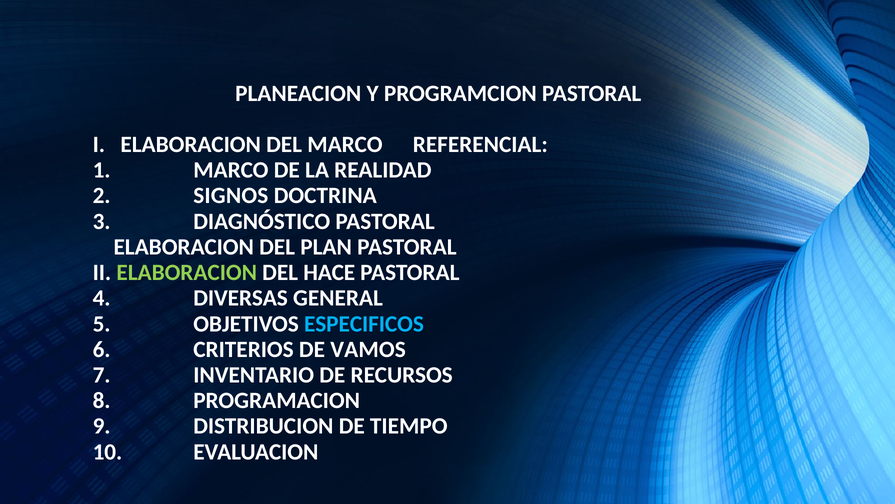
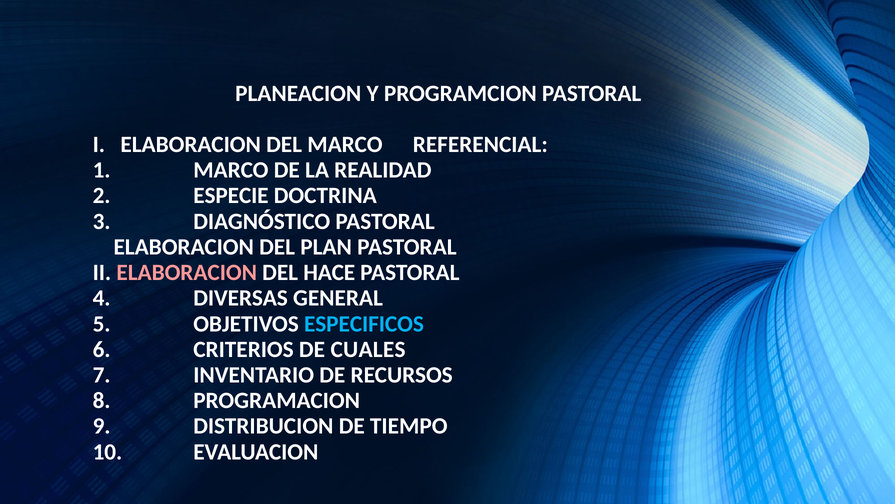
SIGNOS: SIGNOS -> ESPECIE (231, 196)
ELABORACION colour: light green -> pink (187, 272)
VAMOS: VAMOS -> CUALES (368, 349)
